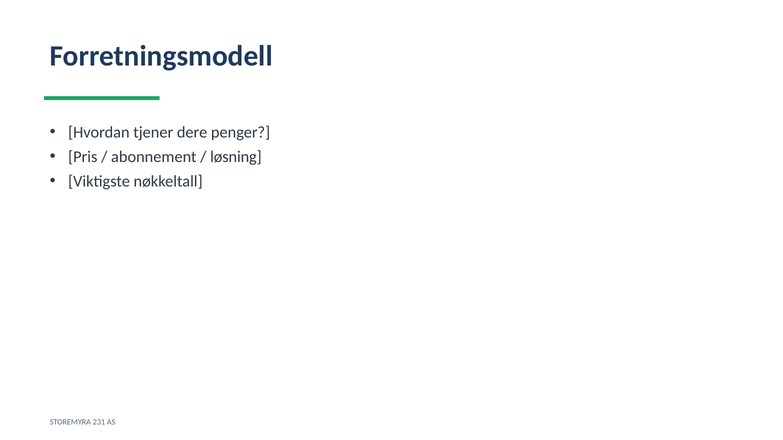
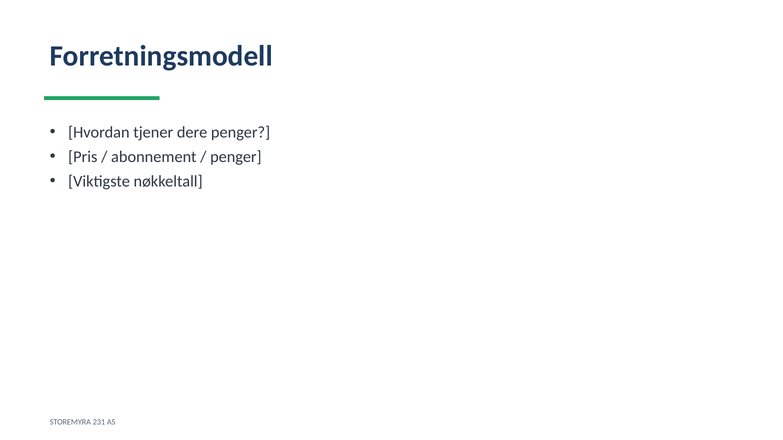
løsning: løsning -> penger (236, 157)
